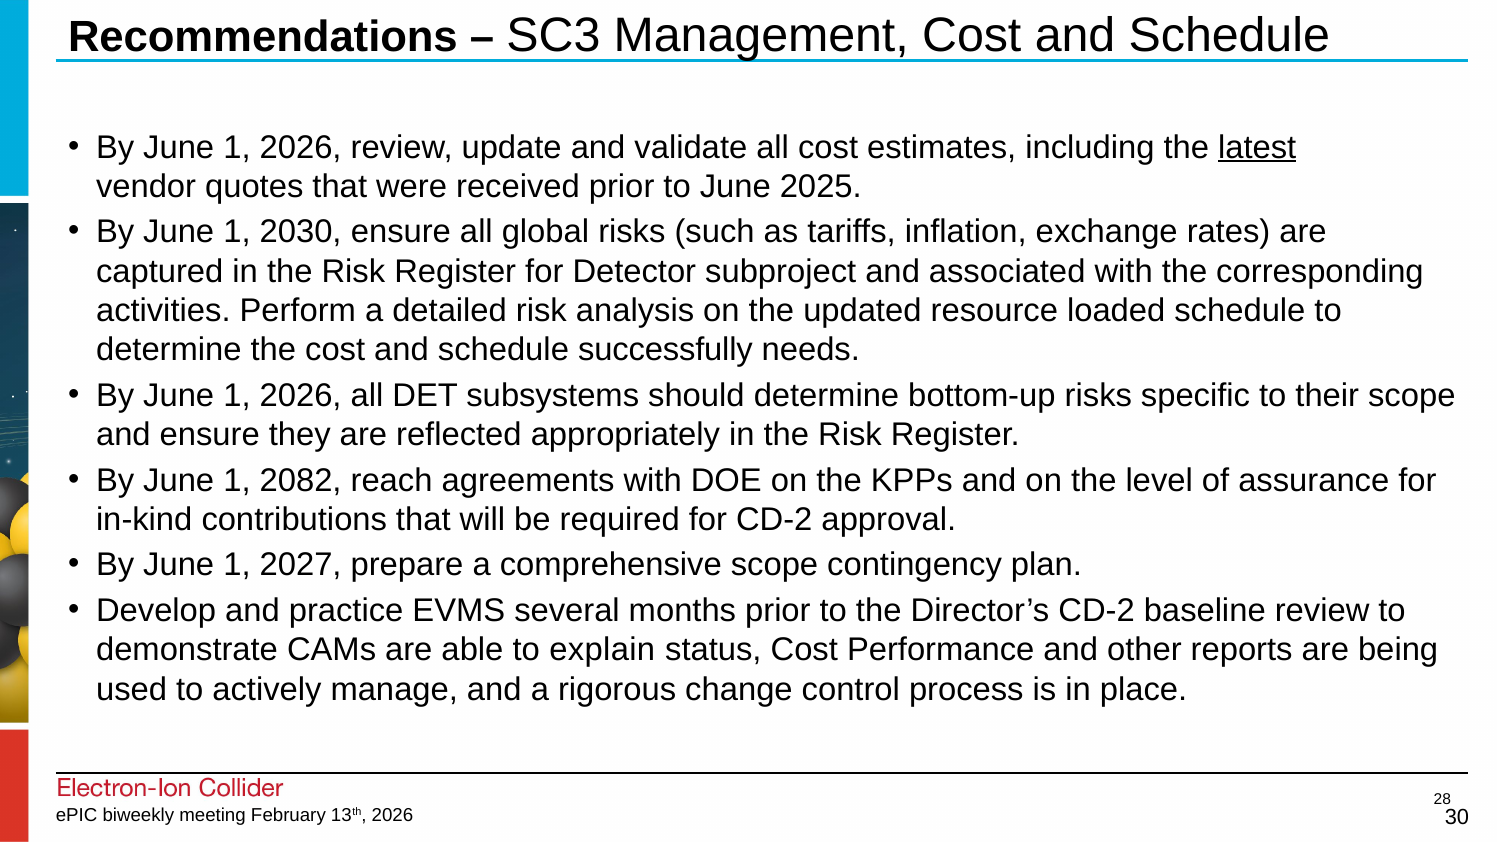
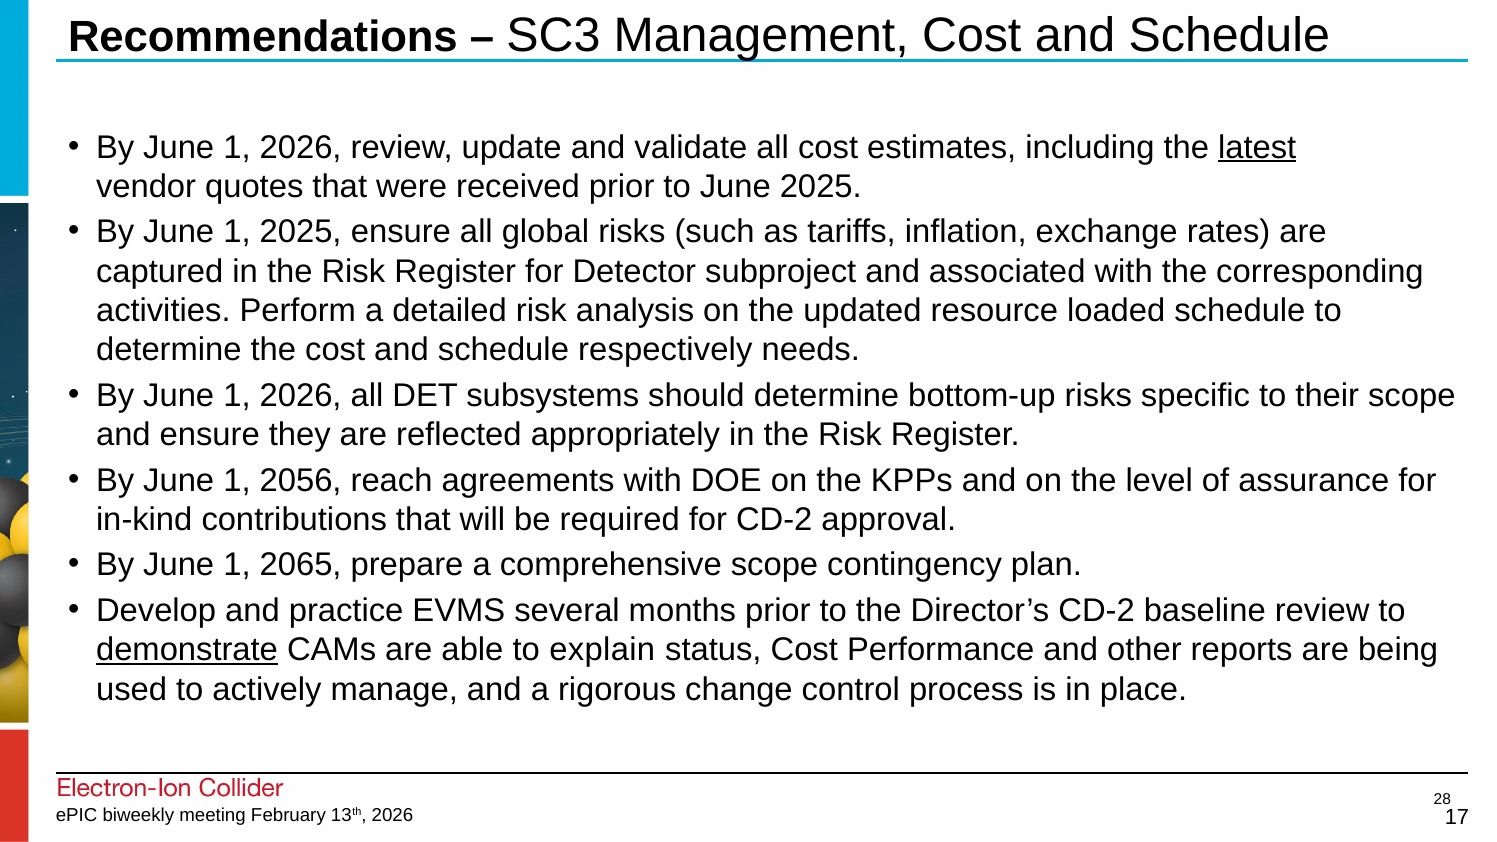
1 2030: 2030 -> 2025 (301, 232)
successfully: successfully -> respectively (665, 350)
2082: 2082 -> 2056 (301, 480)
2027: 2027 -> 2065 (301, 565)
demonstrate underline: none -> present (187, 650)
30: 30 -> 17 (1457, 817)
